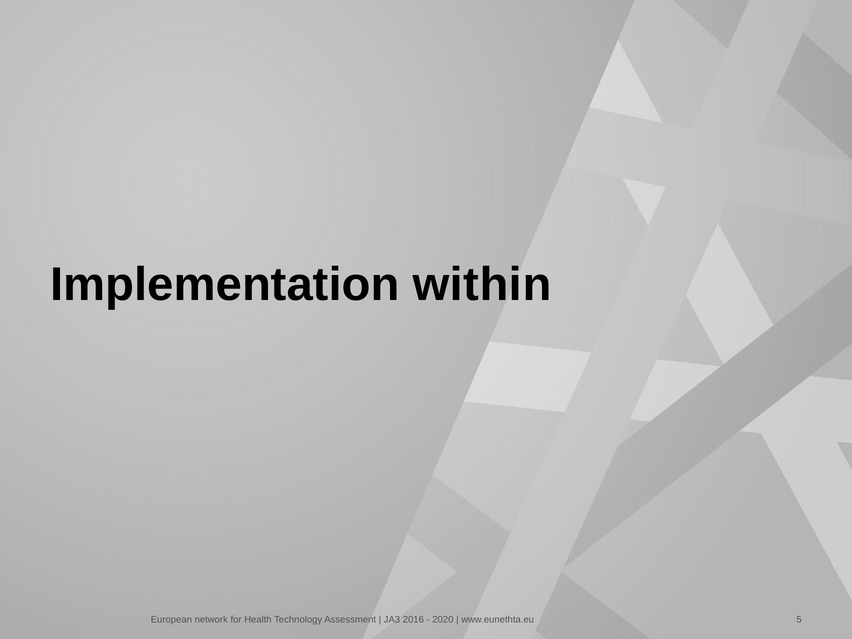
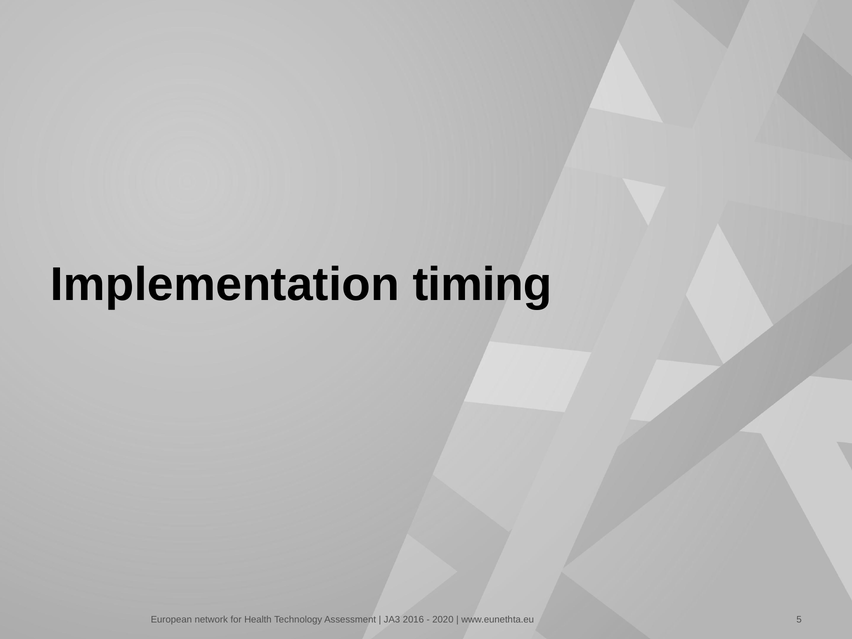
within: within -> timing (482, 285)
